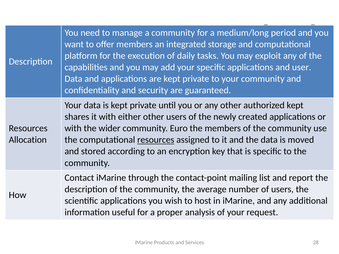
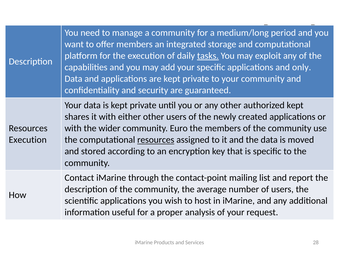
tasks underline: none -> present (208, 56)
user: user -> only (302, 67)
Allocation: Allocation -> Execution (28, 140)
